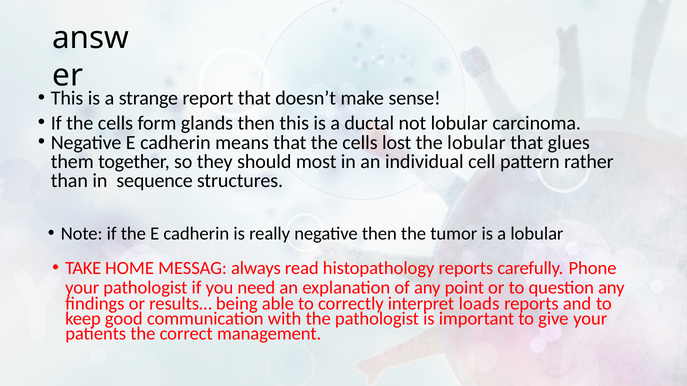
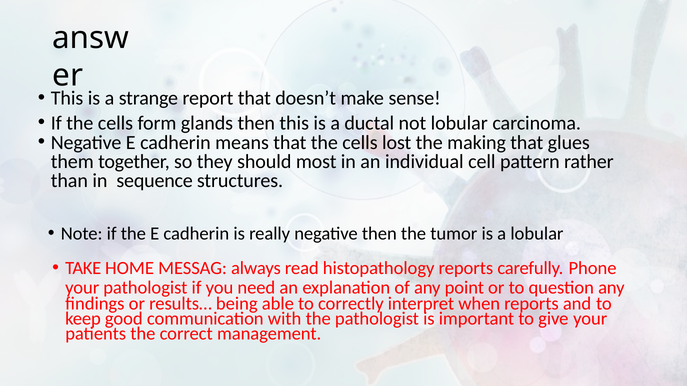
the lobular: lobular -> making (477, 143)
loads: loads -> when (479, 304)
